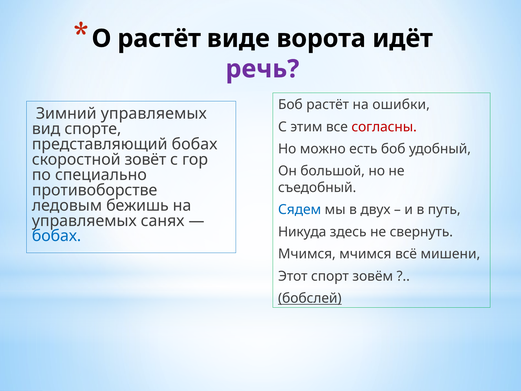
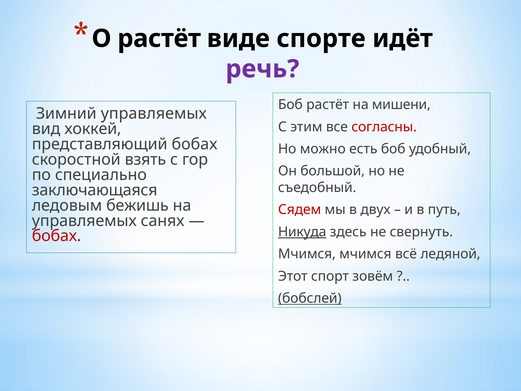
ворота: ворота -> спорте (321, 39)
ошибки: ошибки -> мишени (401, 105)
спорте: спорте -> хоккей (93, 129)
зовёт: зовёт -> взять (145, 159)
противоборстве: противоборстве -> заключающаяся (95, 190)
Сядем colour: blue -> red (300, 210)
Никуда underline: none -> present (302, 232)
бобах colour: blue -> red (57, 236)
мишени: мишени -> ледяной (450, 254)
